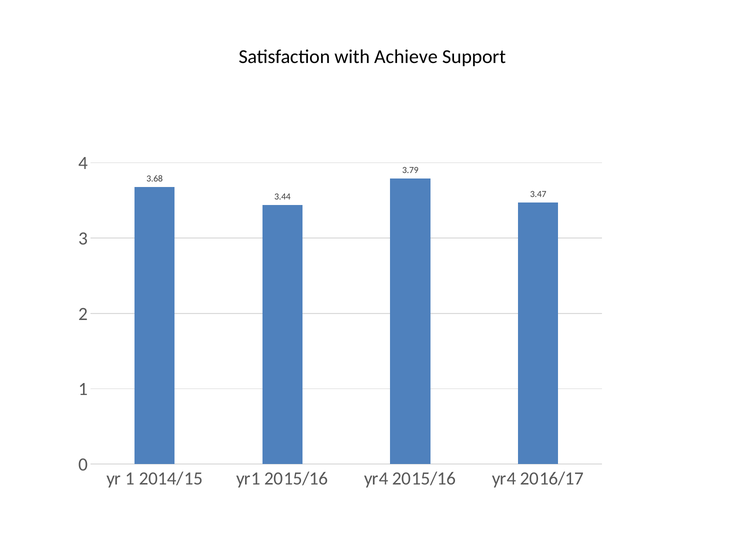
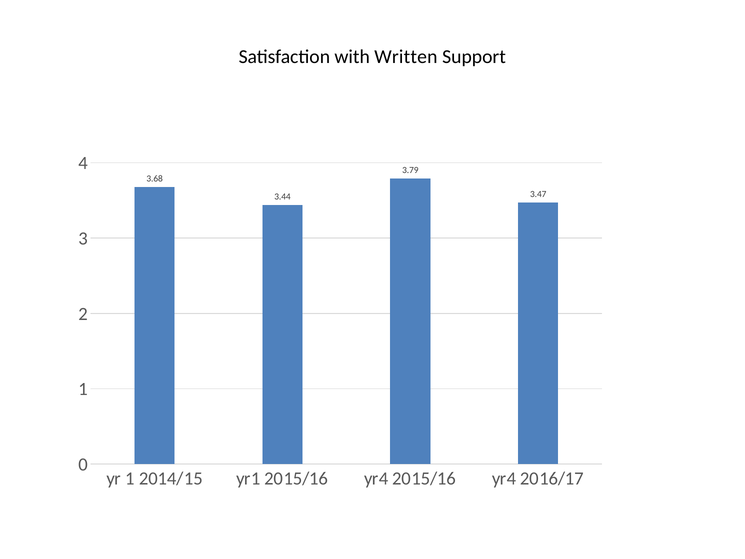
Achieve: Achieve -> Written (406, 57)
